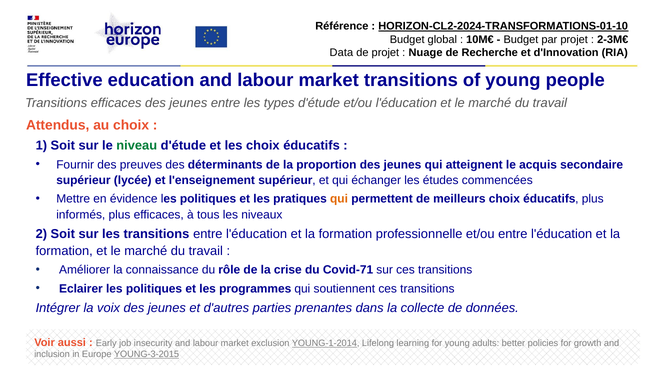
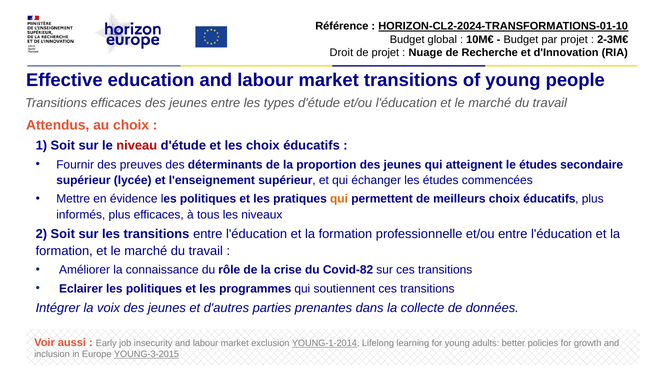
Data: Data -> Droit (341, 53)
niveau colour: green -> red (137, 146)
le acquis: acquis -> études (538, 165)
Covid-71: Covid-71 -> Covid-82 (348, 270)
